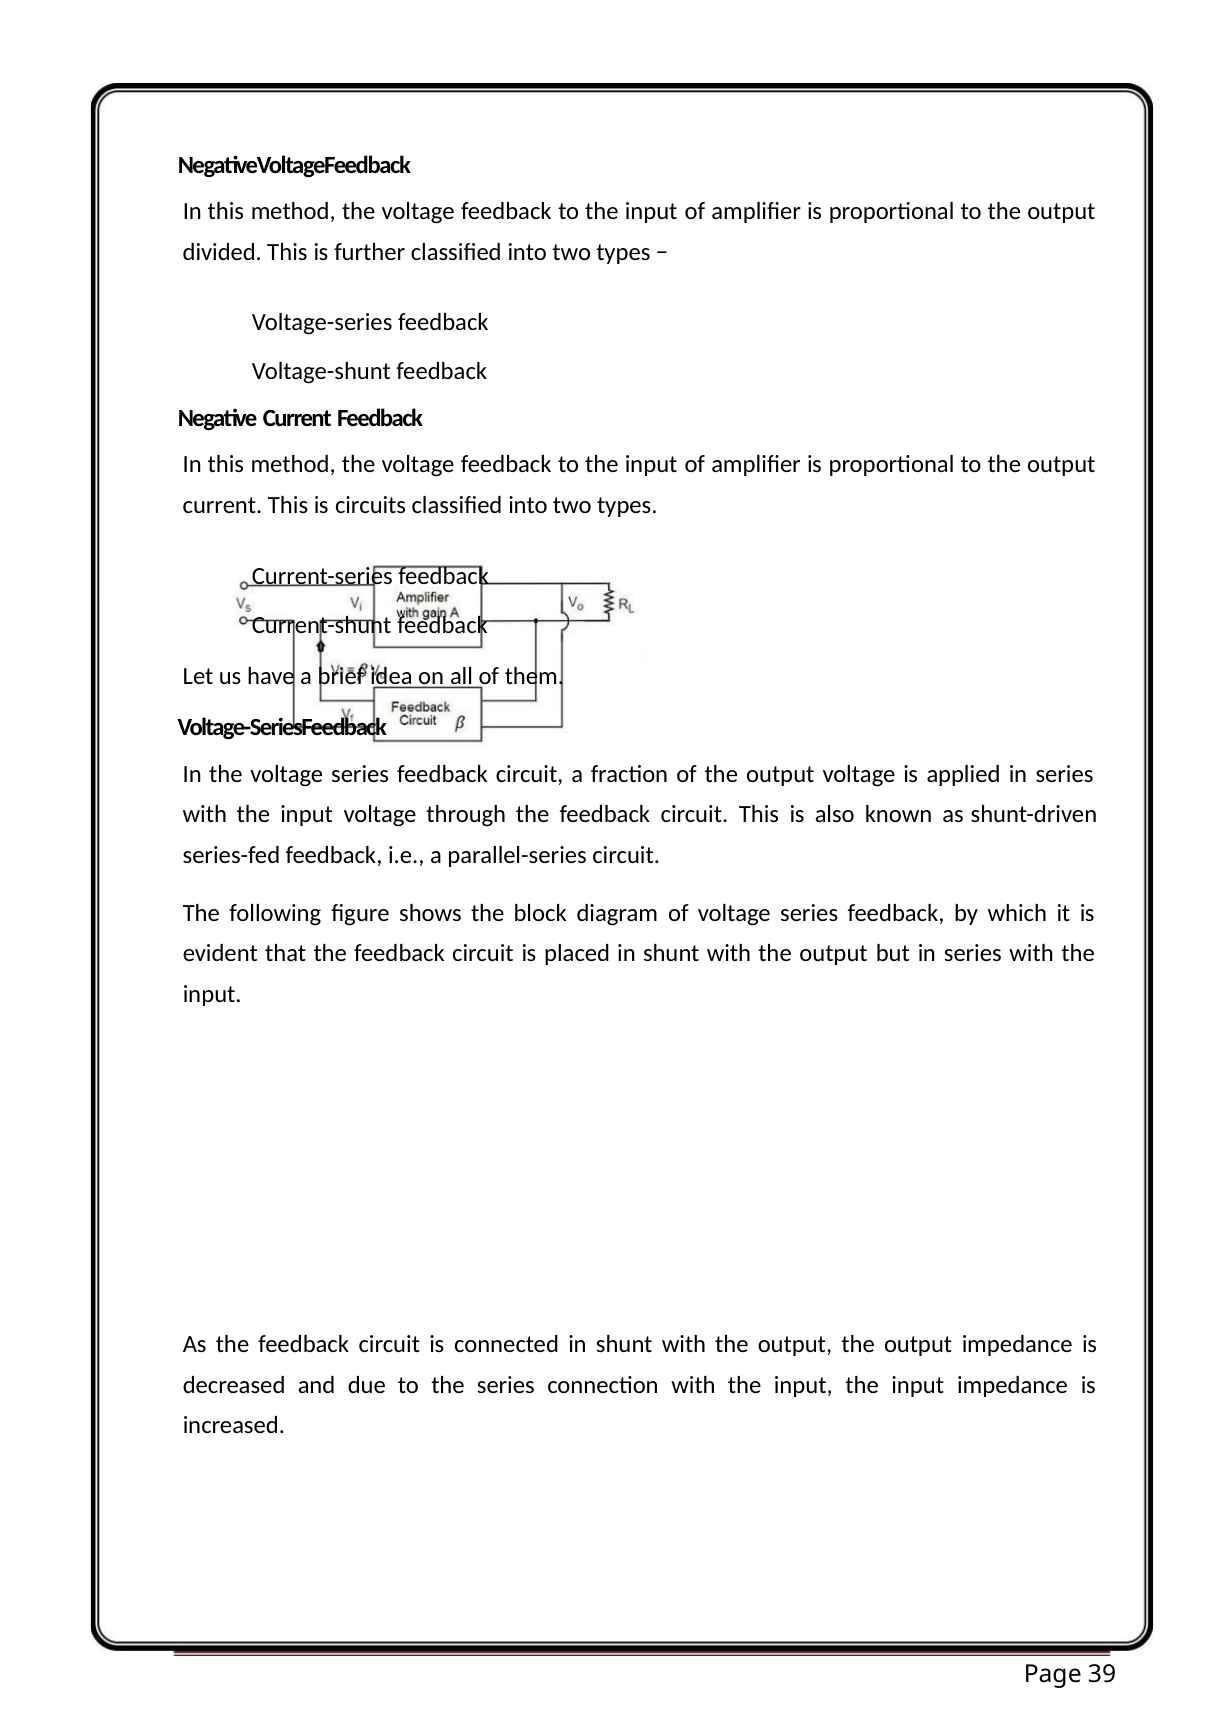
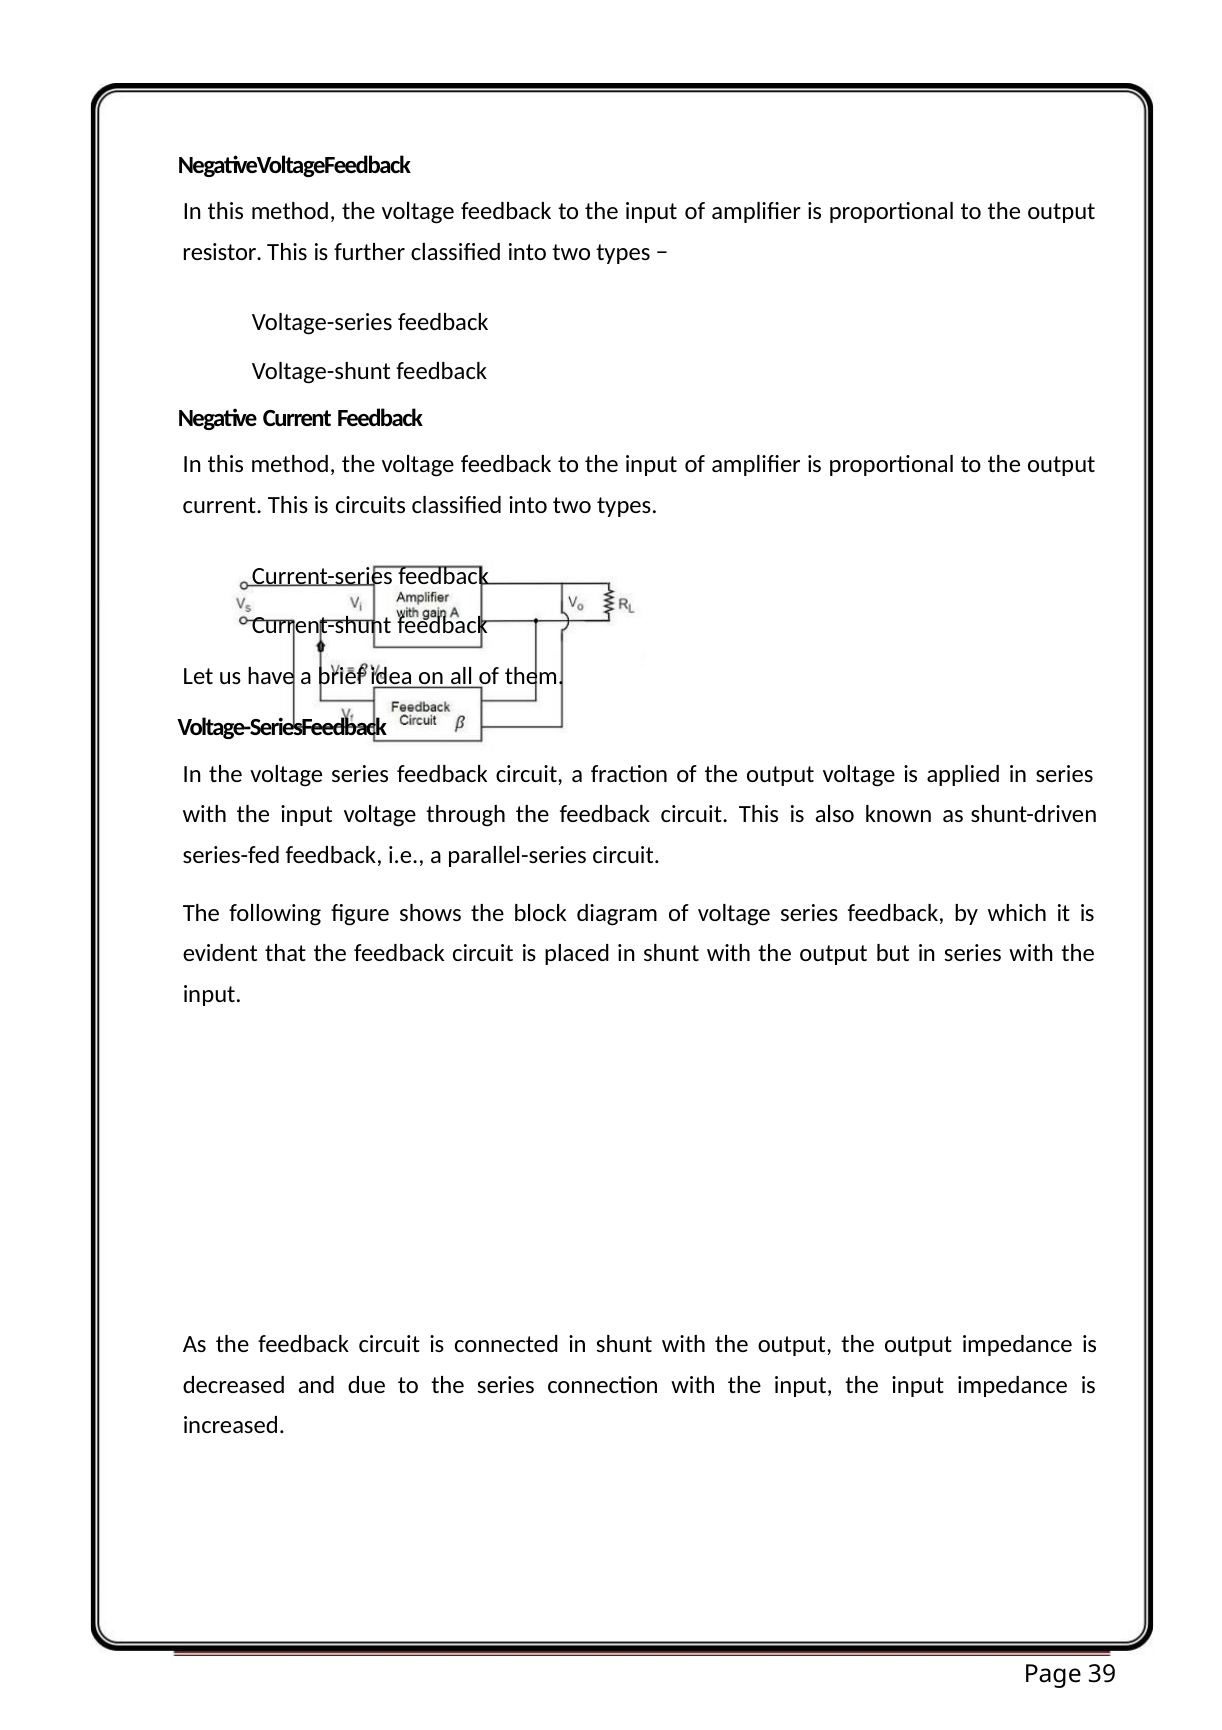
divided: divided -> resistor (222, 253)
